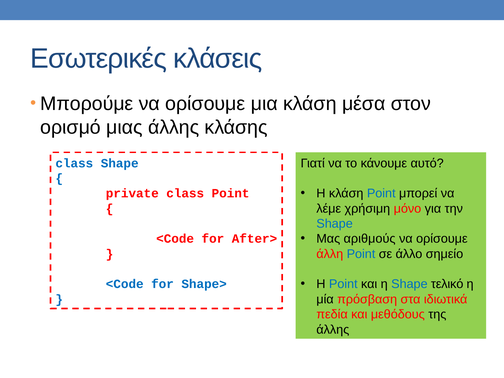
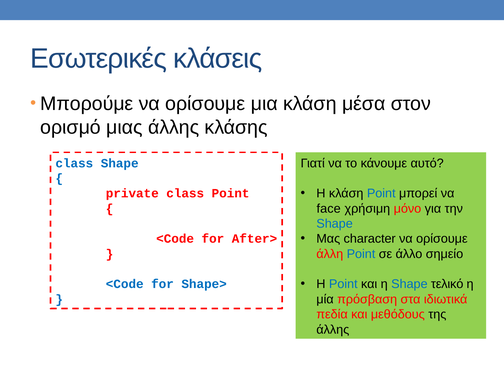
λέμε: λέμε -> face (329, 209)
αριθμούς: αριθμούς -> character (370, 239)
